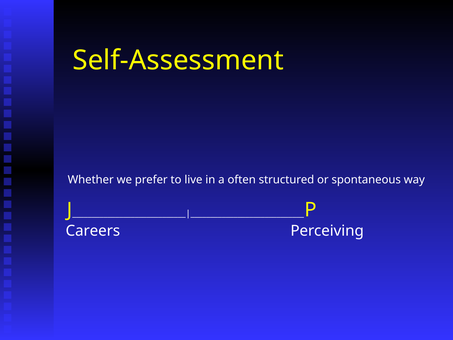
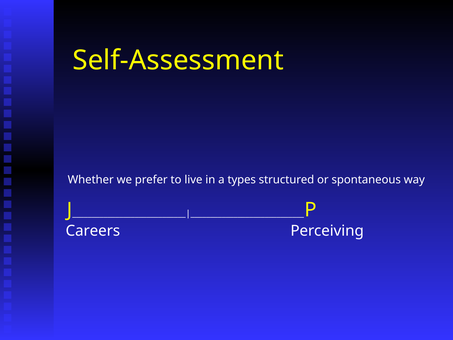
often: often -> types (242, 180)
